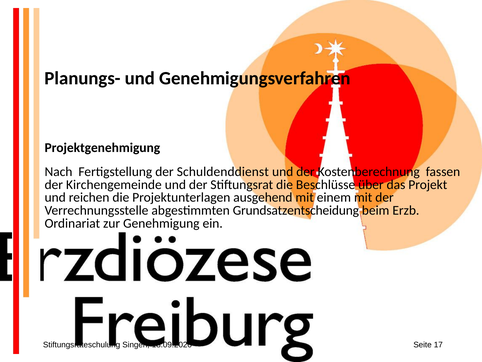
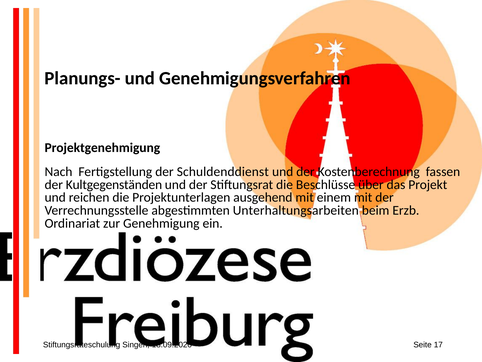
Kirchengemeinde: Kirchengemeinde -> Kultgegenständen (114, 184)
Grundsatzentscheidung: Grundsatzentscheidung -> Unterhaltungsarbeiten (296, 210)
